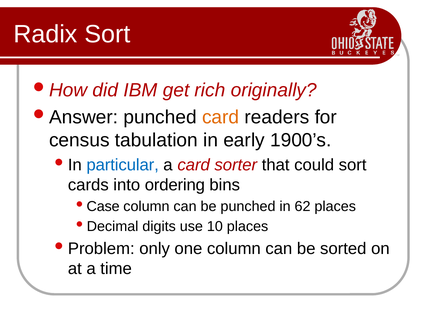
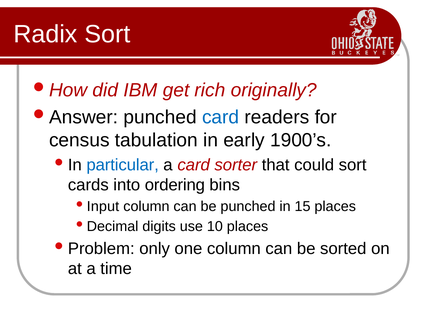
card colour: orange -> blue (221, 117)
Case: Case -> Input (103, 206)
62: 62 -> 15 (303, 206)
